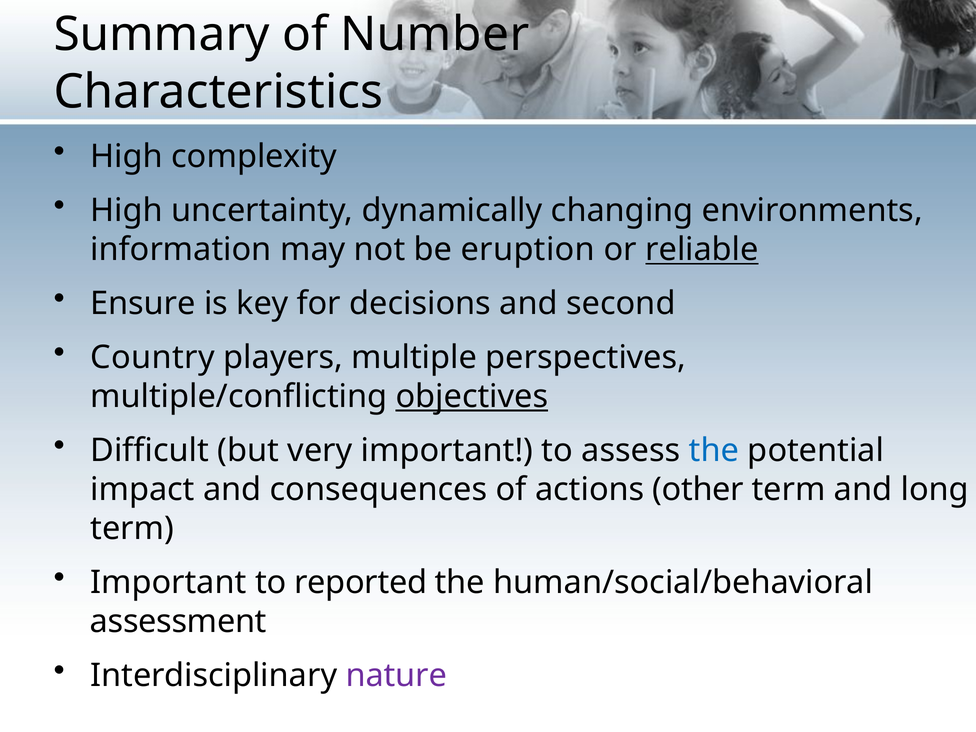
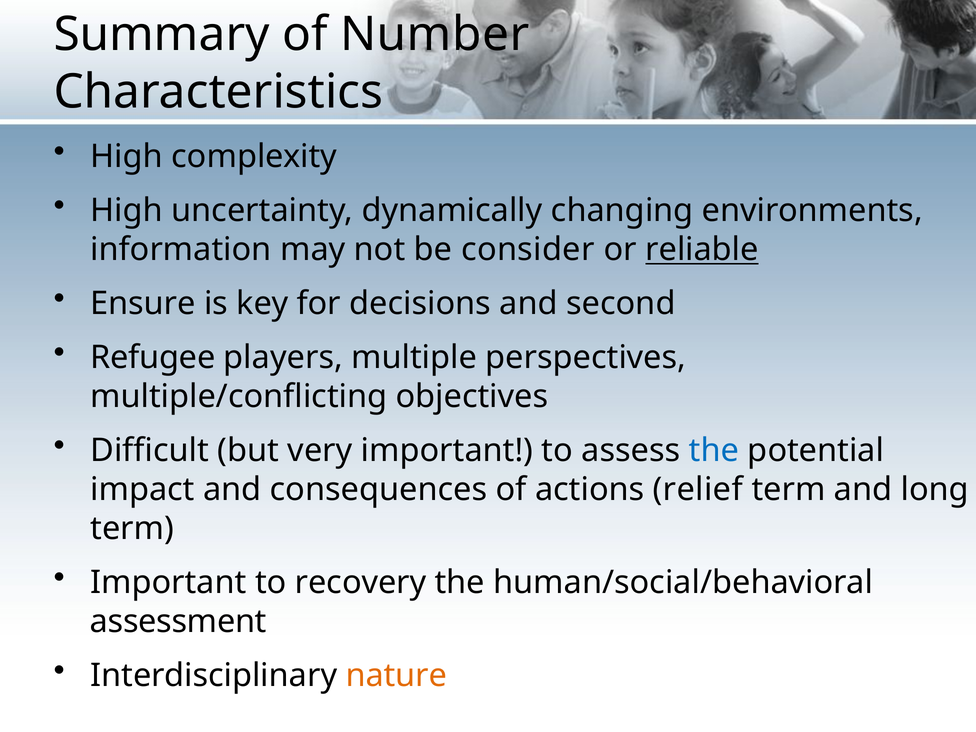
eruption: eruption -> consider (528, 250)
Country: Country -> Refugee (153, 358)
objectives underline: present -> none (472, 397)
other: other -> relief (698, 490)
reported: reported -> recovery (361, 583)
nature colour: purple -> orange (396, 676)
